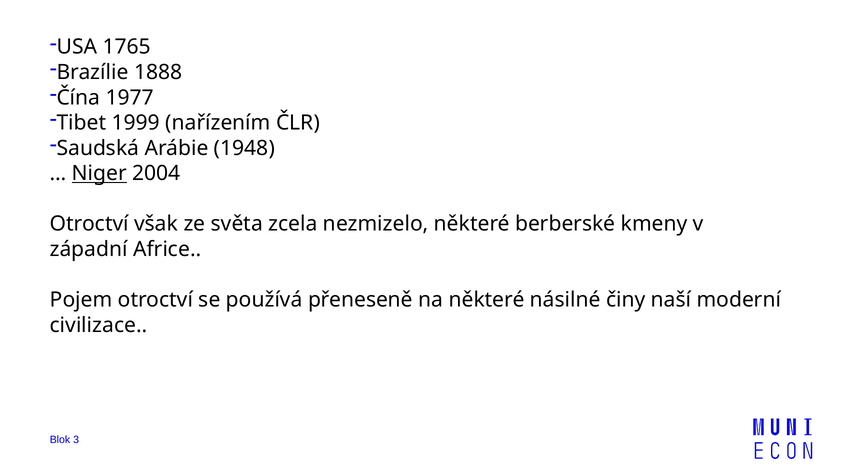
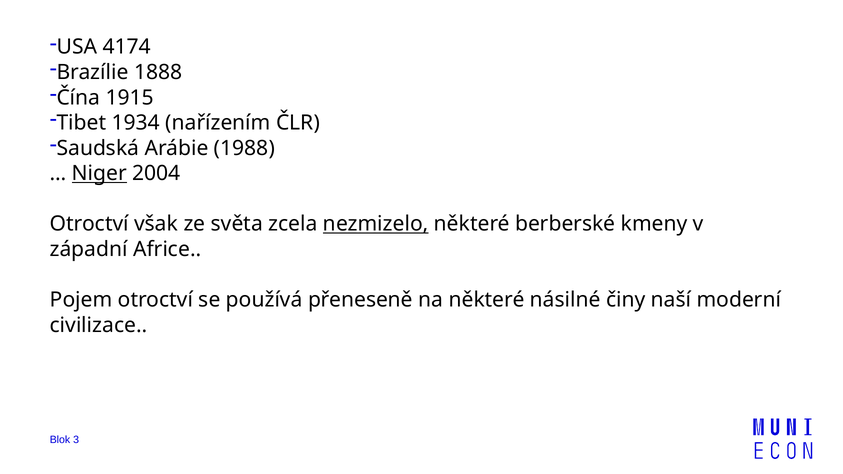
1765: 1765 -> 4174 (127, 47)
1977: 1977 -> 1915 (130, 98)
1999: 1999 -> 1934 (136, 123)
1948: 1948 -> 1988 (244, 148)
nezmizelo underline: none -> present (376, 224)
